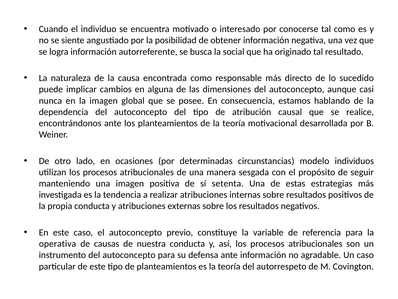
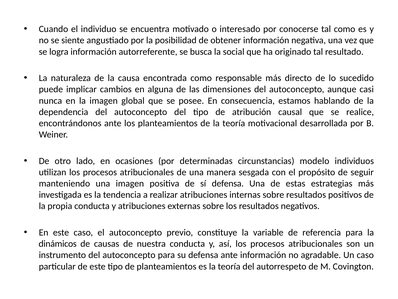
sí setenta: setenta -> defensa (228, 183)
operativa: operativa -> dinámicos (58, 243)
